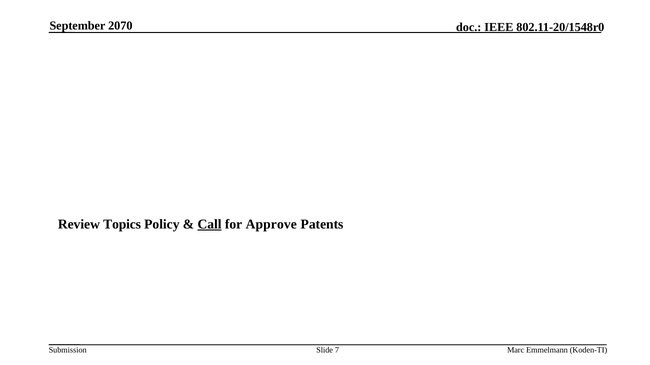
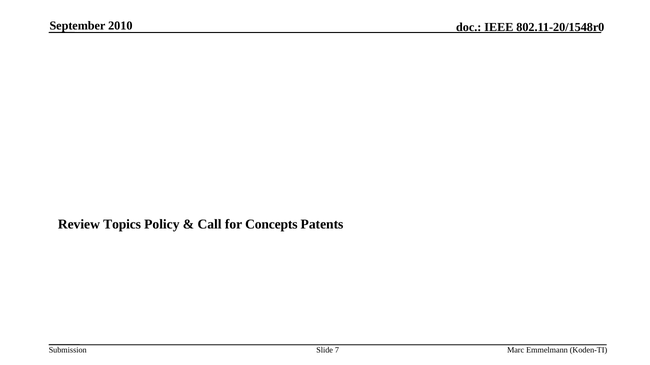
2070: 2070 -> 2010 (120, 26)
Call underline: present -> none (210, 224)
Approve: Approve -> Concepts (271, 224)
